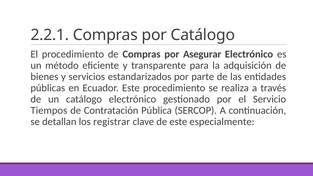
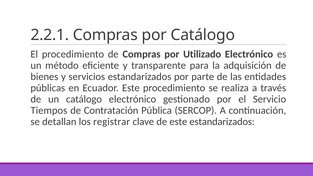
Asegurar: Asegurar -> Utilizado (202, 54)
este especialmente: especialmente -> estandarizados (222, 122)
